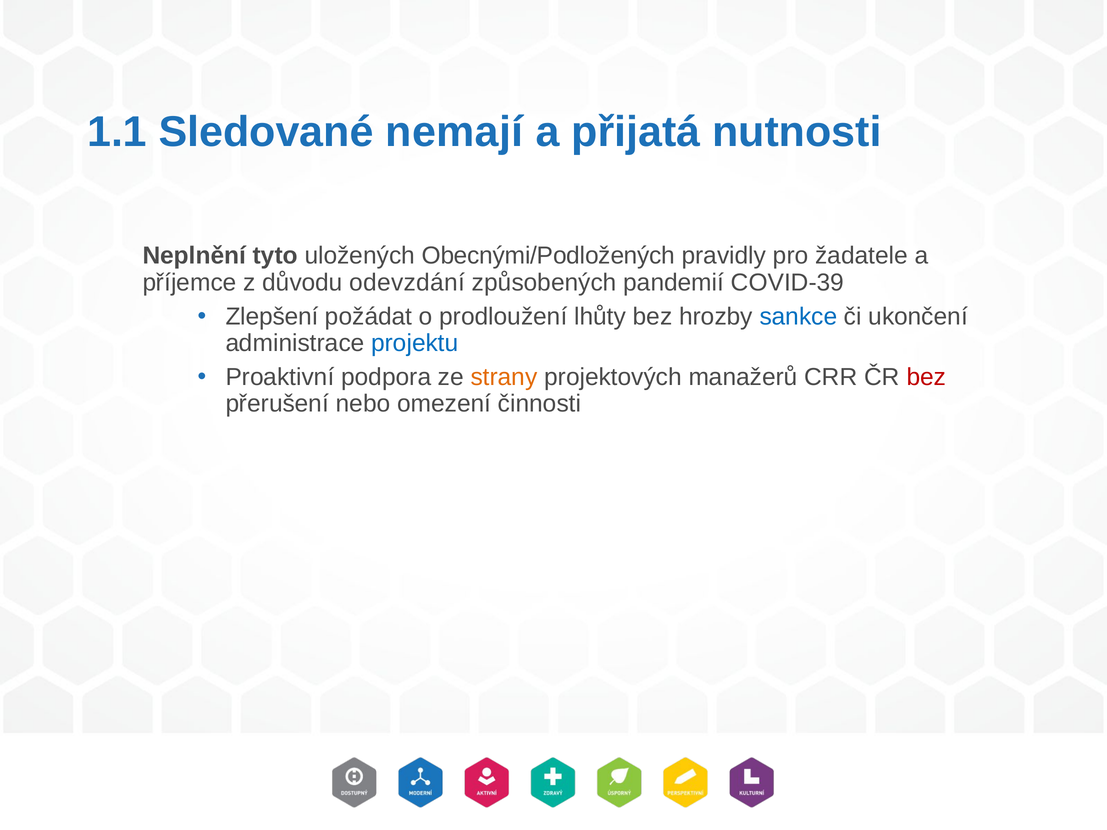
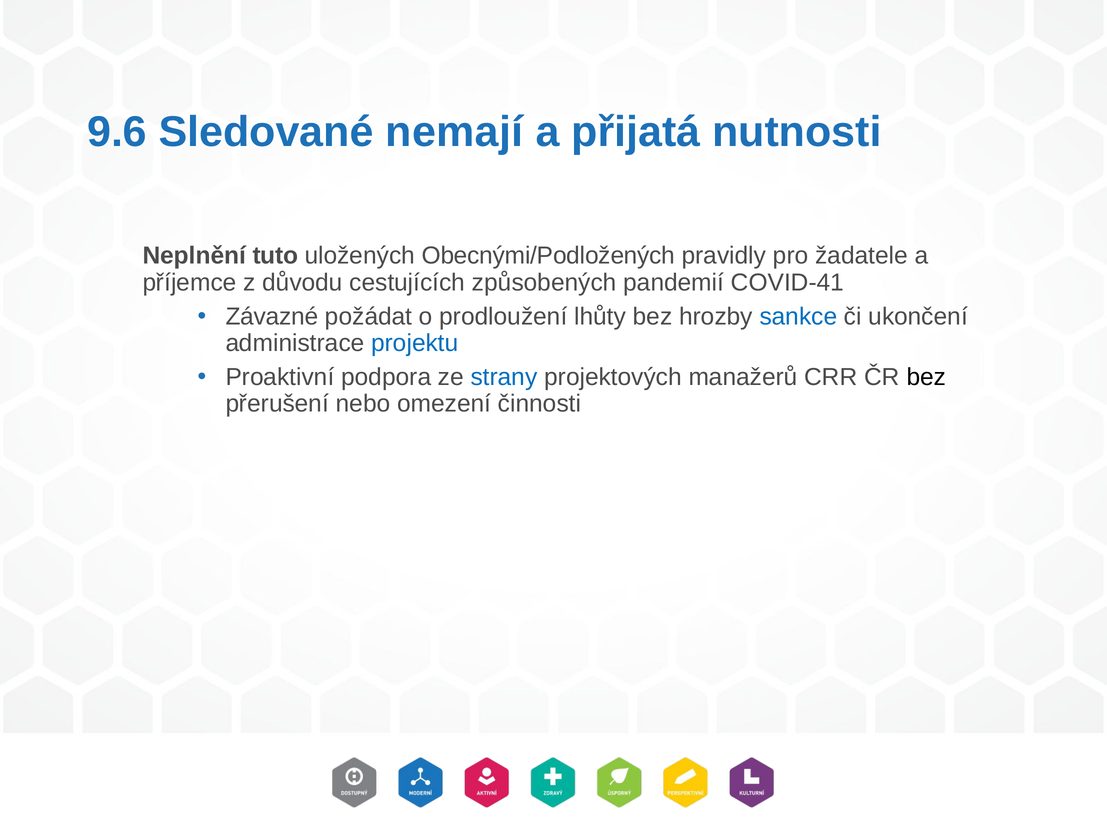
1.1: 1.1 -> 9.6 (117, 132)
tyto: tyto -> tuto (275, 256)
odevzdání: odevzdání -> cestujících (407, 282)
COVID-39: COVID-39 -> COVID-41 (787, 282)
Zlepšení: Zlepšení -> Závazné (272, 317)
strany colour: orange -> blue (504, 377)
bez colour: red -> black (926, 377)
